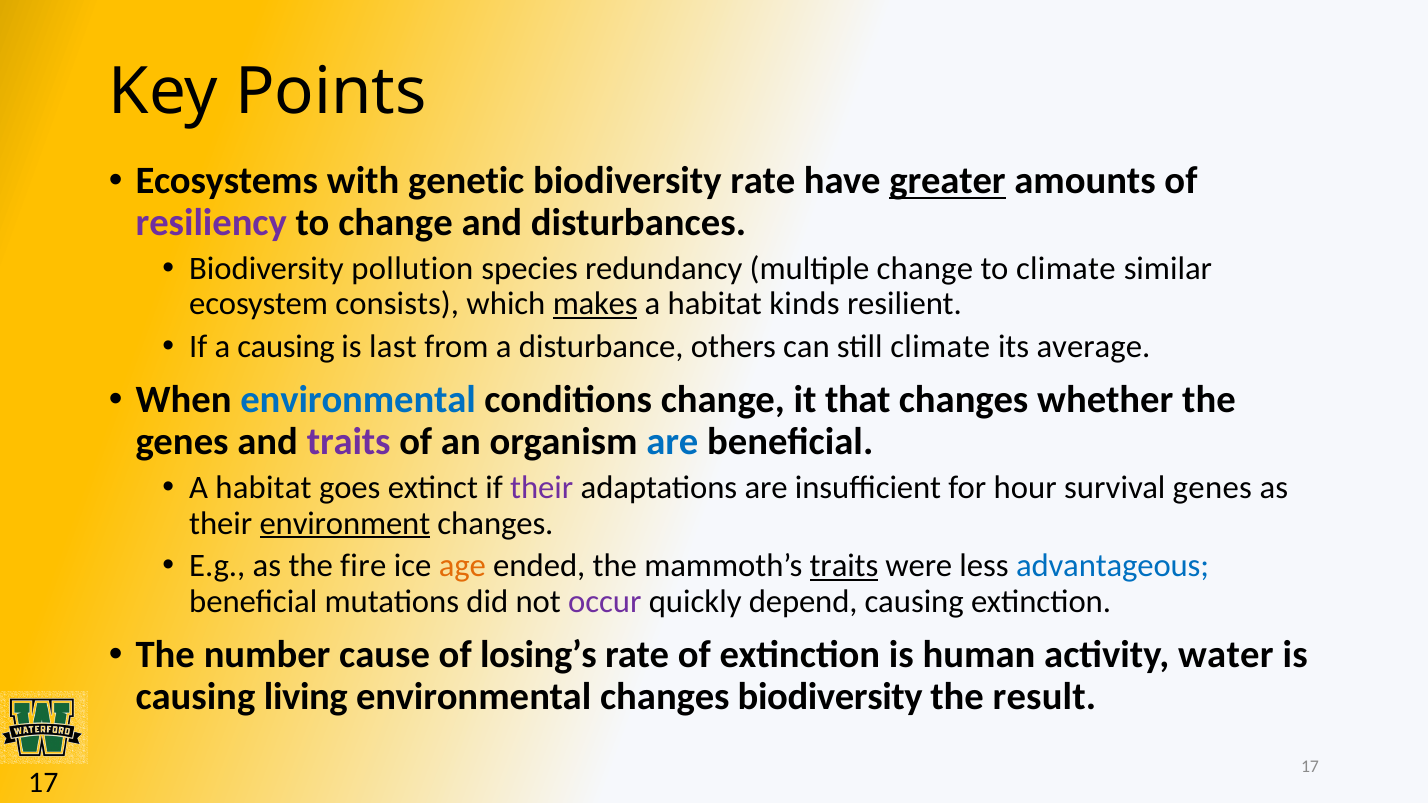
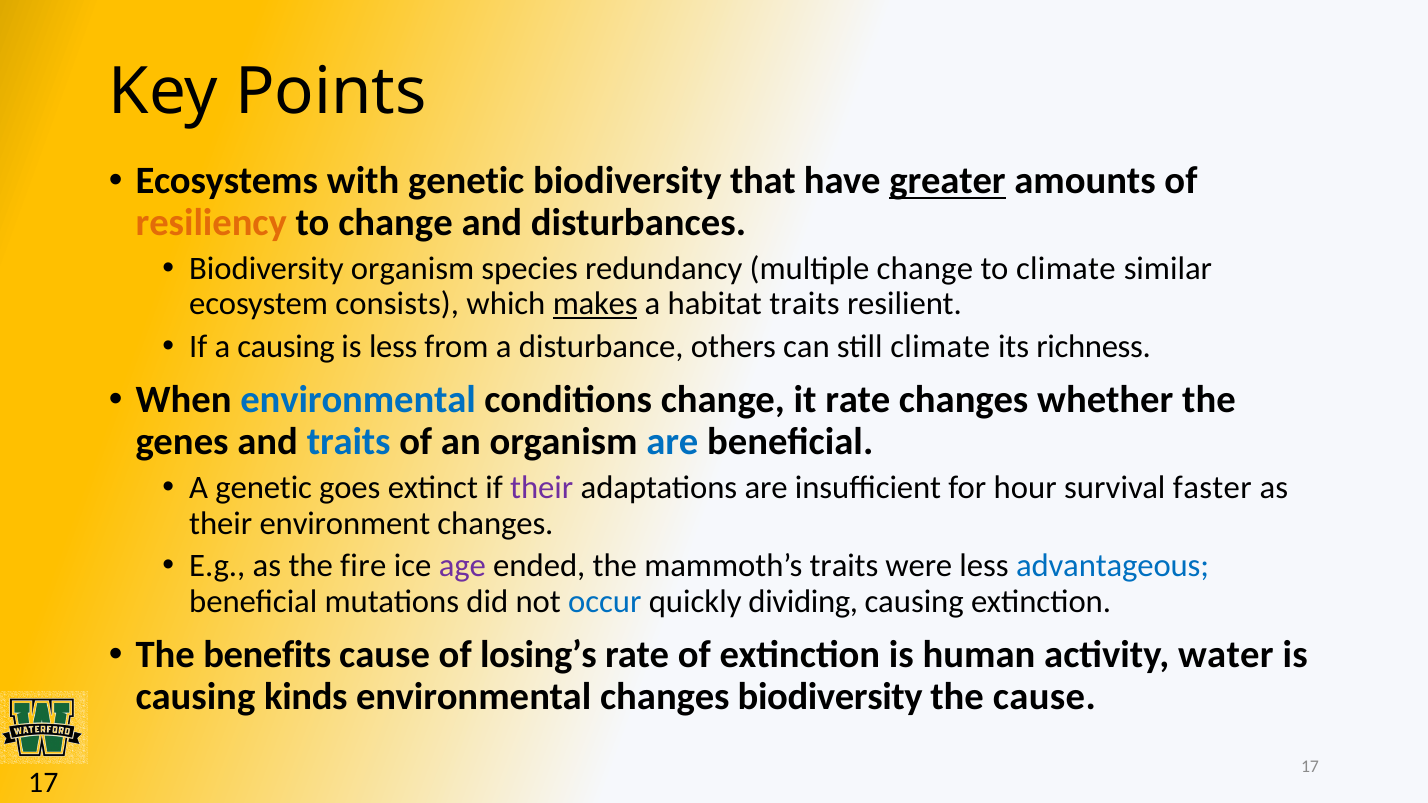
biodiversity rate: rate -> that (763, 181)
resiliency colour: purple -> orange (211, 223)
Biodiversity pollution: pollution -> organism (413, 269)
habitat kinds: kinds -> traits (804, 304)
is last: last -> less (393, 347)
average: average -> richness (1094, 347)
it that: that -> rate (858, 400)
traits colour: purple -> blue (349, 442)
habitat: habitat -> genetic (264, 488)
survival genes: genes -> faster (1212, 488)
environment underline: present -> none (345, 523)
age colour: orange -> purple (462, 566)
traits underline: present -> none (844, 566)
occur colour: purple -> blue (605, 601)
depend: depend -> dividing (803, 601)
number: number -> benefits (267, 655)
living: living -> kinds (306, 697)
the result: result -> cause (1044, 697)
